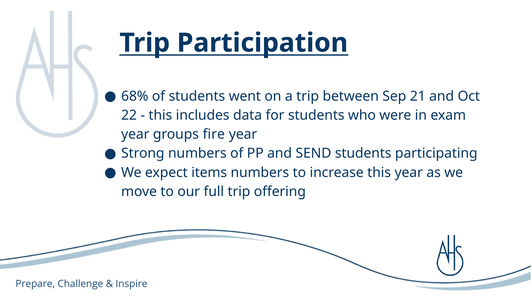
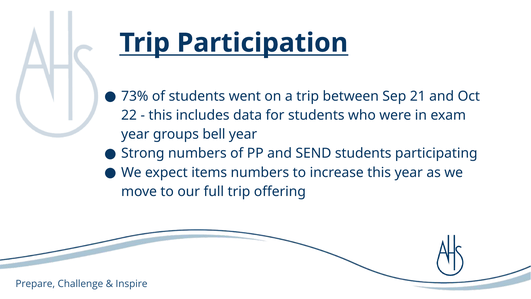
68%: 68% -> 73% (135, 96)
fire: fire -> bell (214, 134)
